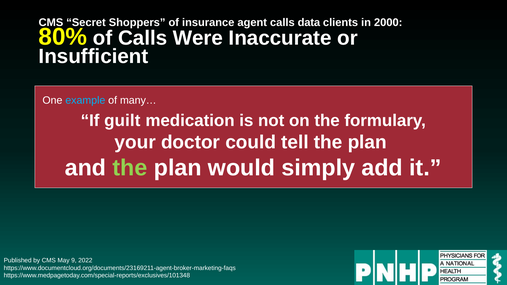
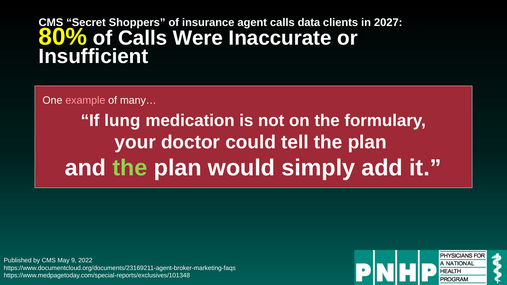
2000: 2000 -> 2027 (388, 23)
example colour: light blue -> pink (85, 100)
guilt: guilt -> lung (122, 121)
